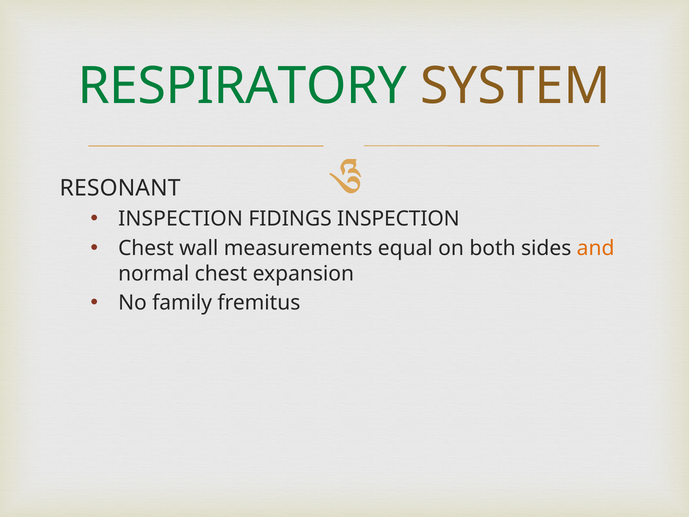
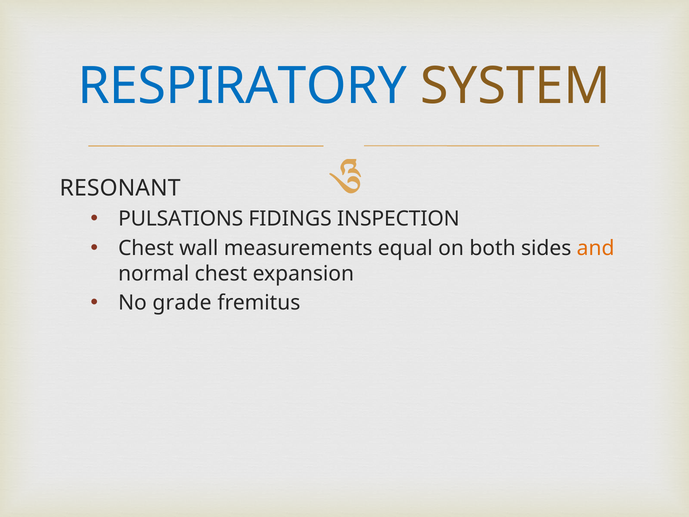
RESPIRATORY colour: green -> blue (242, 86)
INSPECTION: INSPECTION -> PULSATIONS (181, 219)
family: family -> grade (182, 303)
